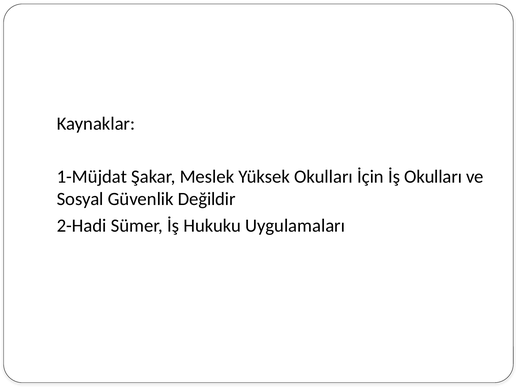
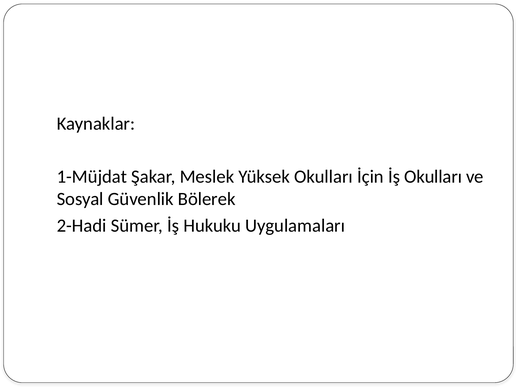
Değildir: Değildir -> Bölerek (207, 199)
